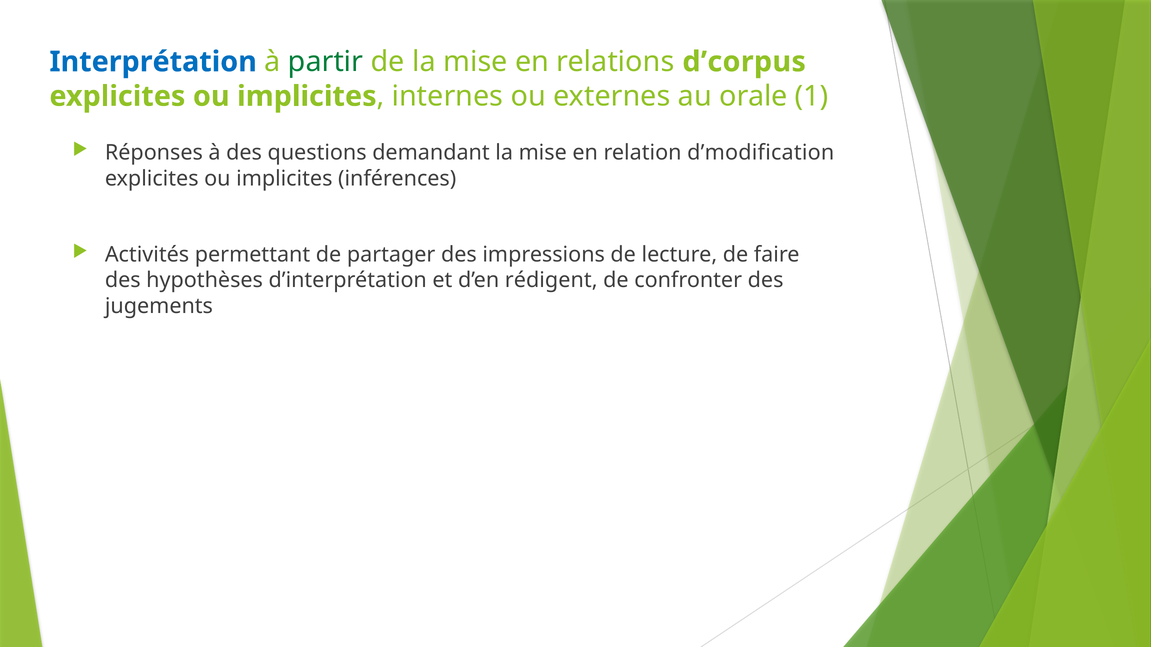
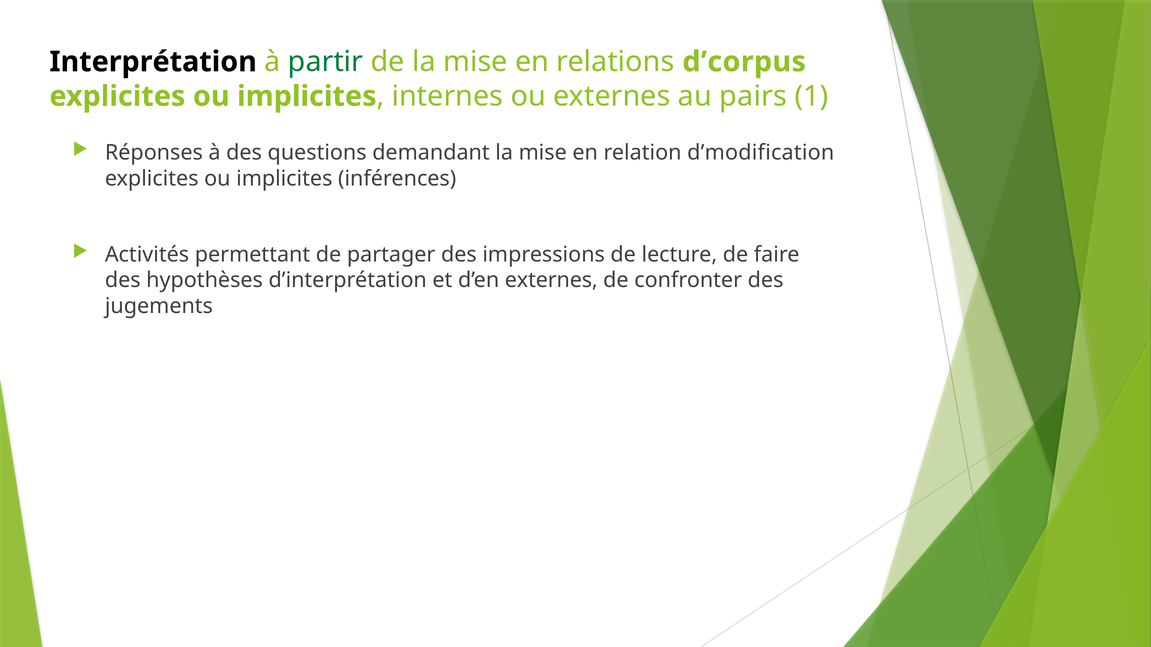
Interprétation colour: blue -> black (153, 62)
orale: orale -> pairs (753, 96)
d’en rédigent: rédigent -> externes (551, 281)
